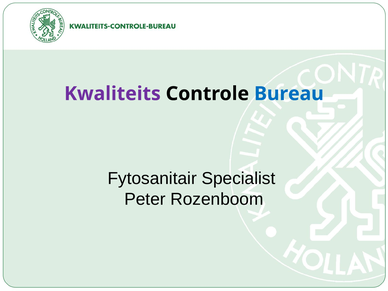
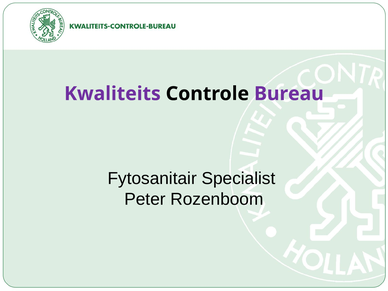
Bureau colour: blue -> purple (289, 94)
